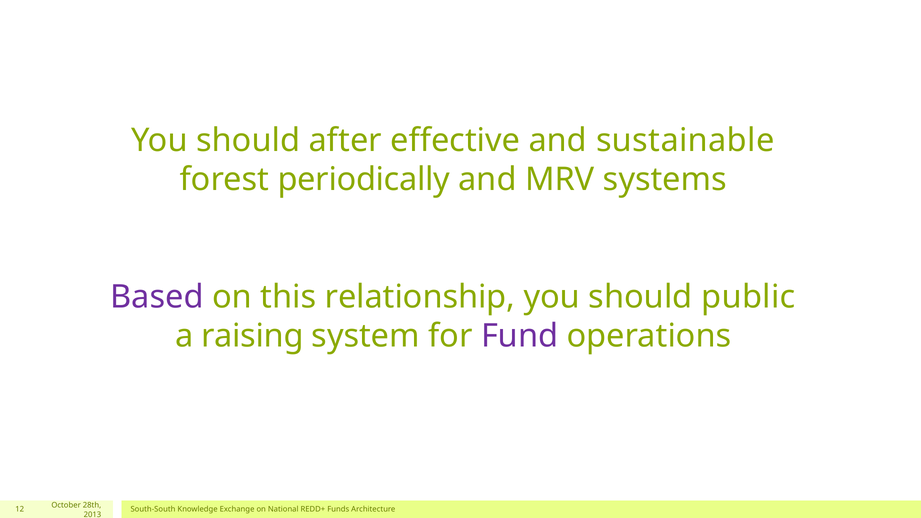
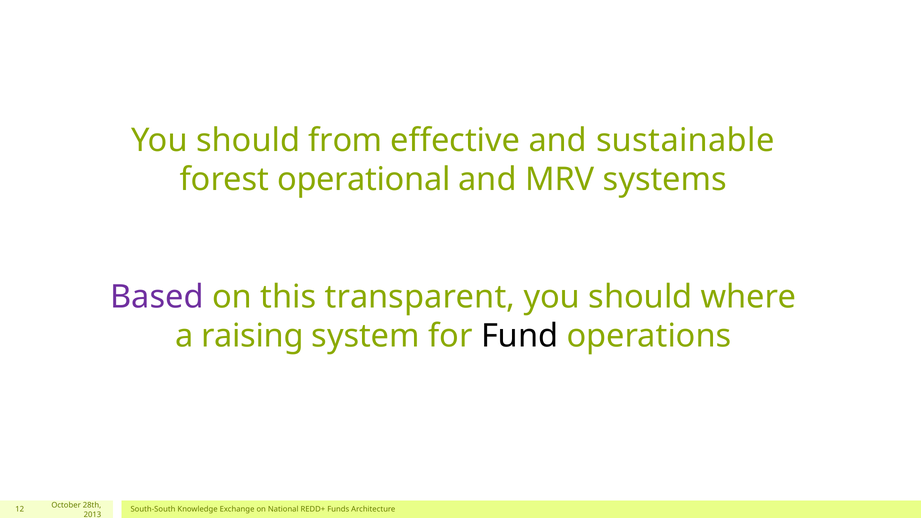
after: after -> from (345, 140)
periodically: periodically -> operational (364, 179)
relationship: relationship -> transparent (420, 297)
public: public -> where (749, 297)
Fund colour: purple -> black (520, 336)
